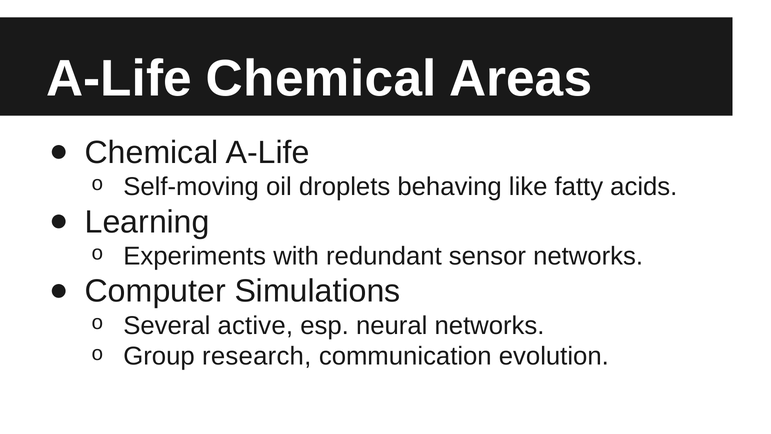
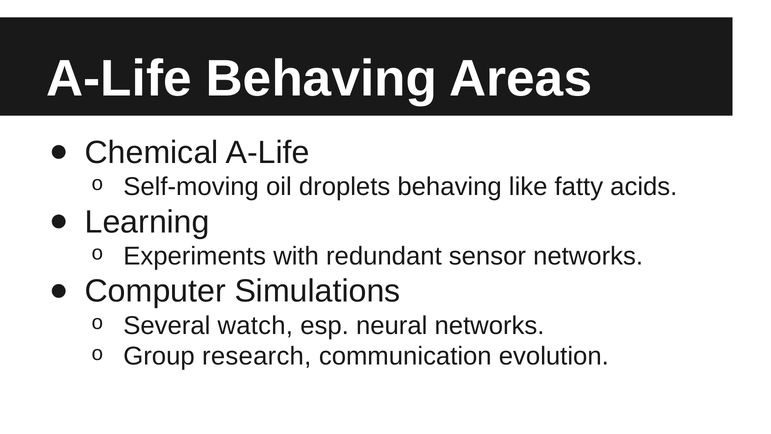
A-Life Chemical: Chemical -> Behaving (321, 79)
active: active -> watch (255, 325)
